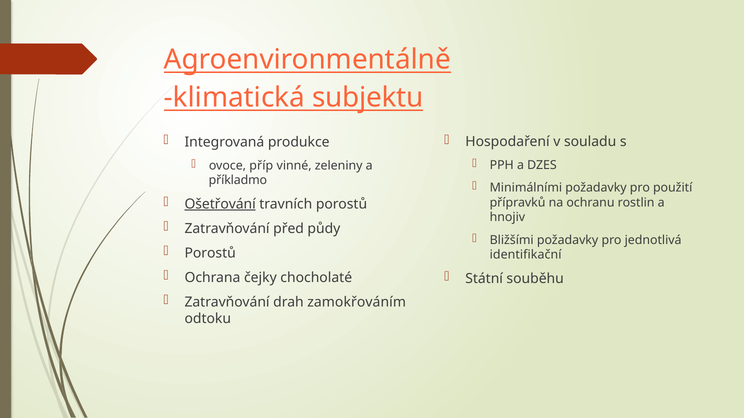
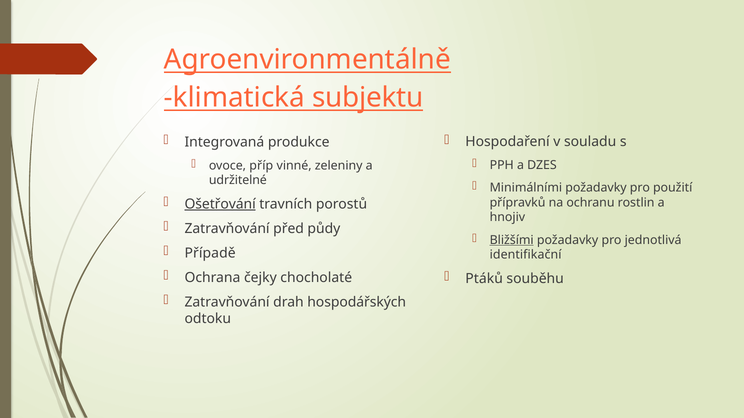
příkladmo: příkladmo -> udržitelné (238, 181)
Bližšími underline: none -> present (512, 240)
Porostů: Porostů -> Případě (210, 253)
Státní: Státní -> Ptáků (484, 279)
zamokřováním: zamokřováním -> hospodářských (357, 302)
